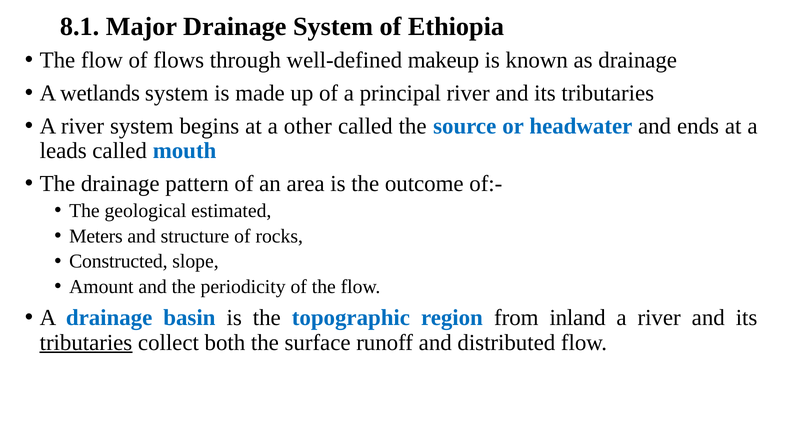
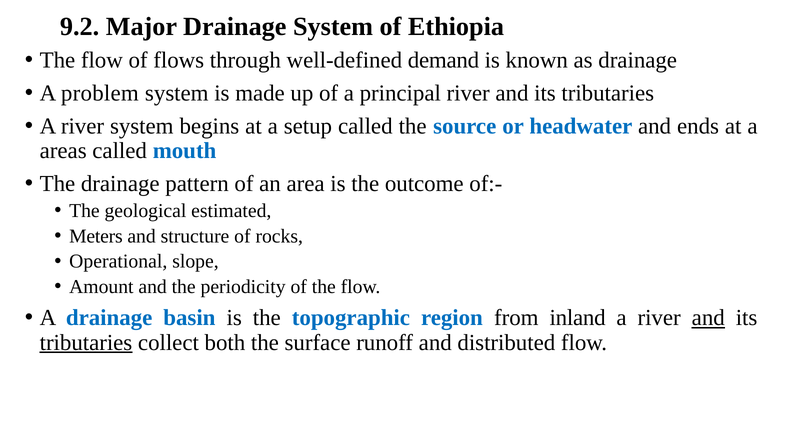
8.1: 8.1 -> 9.2 (80, 27)
makeup: makeup -> demand (443, 60)
wetlands: wetlands -> problem (100, 93)
other: other -> setup (308, 126)
leads: leads -> areas (63, 151)
Constructed: Constructed -> Operational (118, 261)
and underline: none -> present (708, 318)
